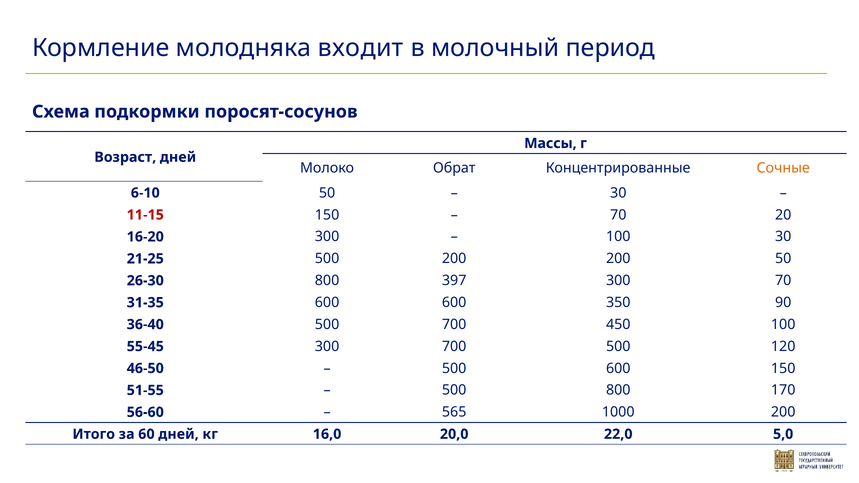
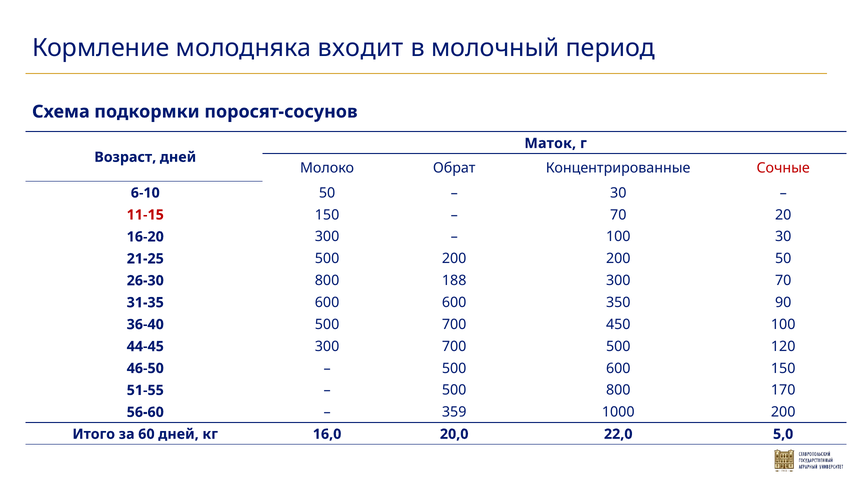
Массы: Массы -> Маток (550, 143)
Сочные colour: orange -> red (783, 168)
397: 397 -> 188 (454, 281)
55-45: 55-45 -> 44-45 (145, 347)
565: 565 -> 359 (454, 412)
